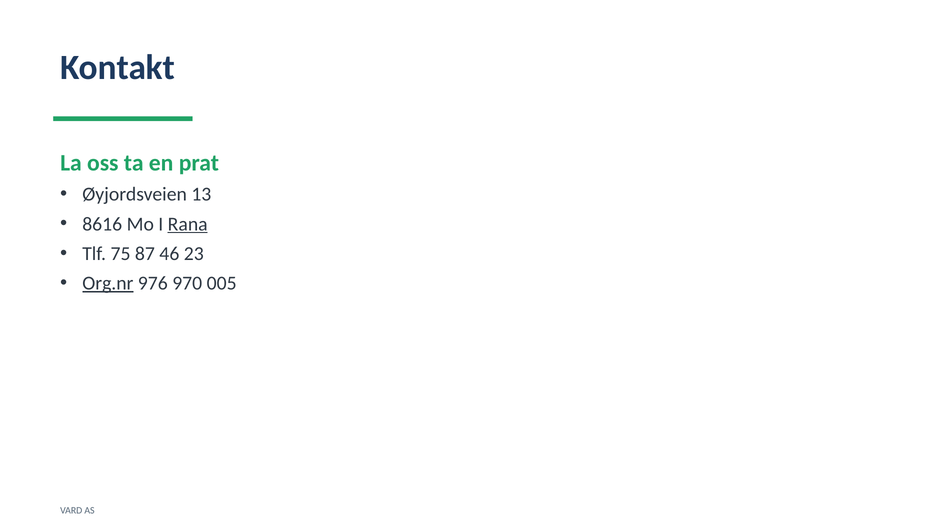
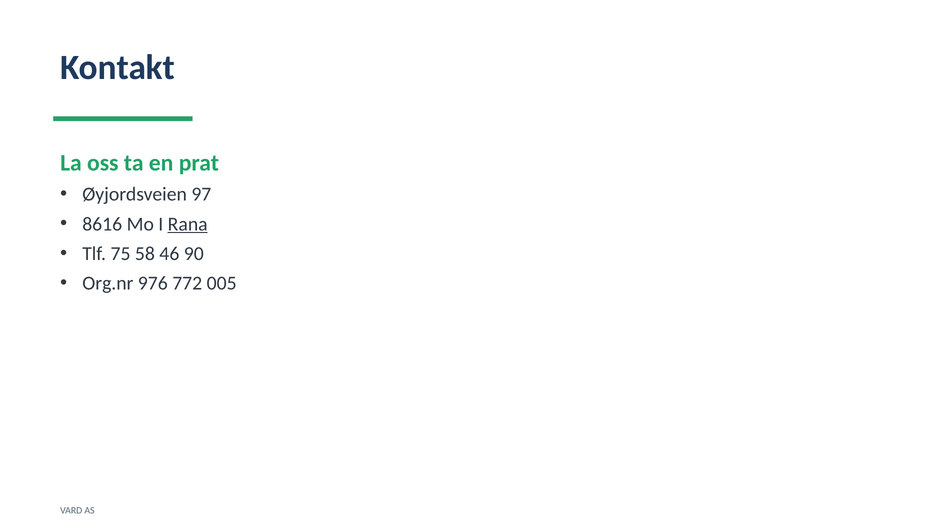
13: 13 -> 97 (201, 194)
87: 87 -> 58 (145, 253)
23: 23 -> 90 (194, 253)
Org.nr underline: present -> none (108, 283)
970: 970 -> 772 (187, 283)
